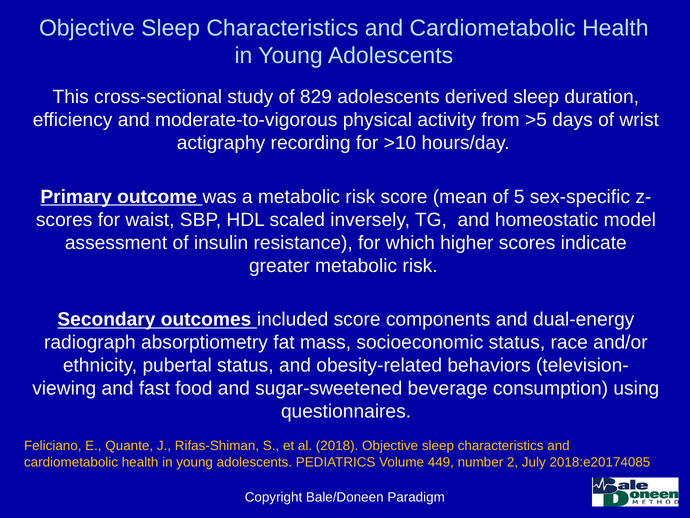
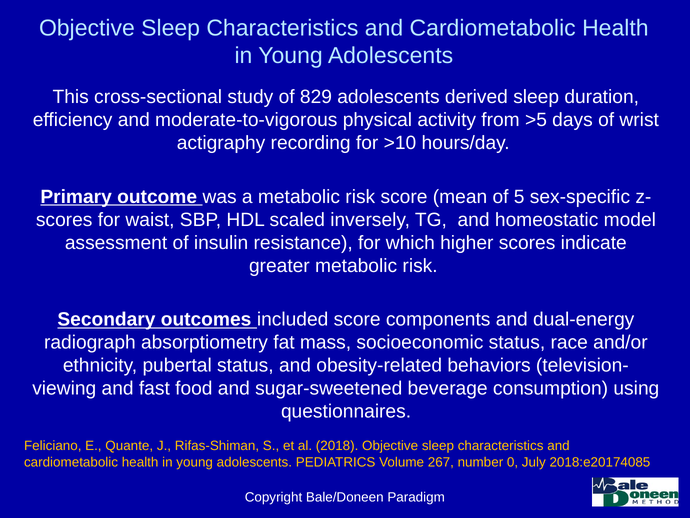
449: 449 -> 267 (441, 462)
2: 2 -> 0 (513, 462)
